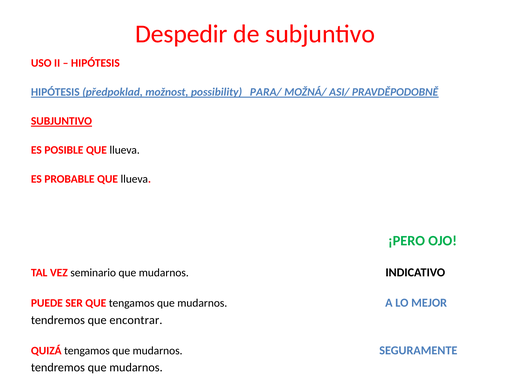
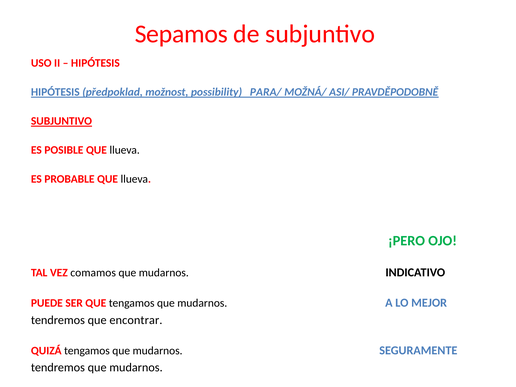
Despedir: Despedir -> Sepamos (181, 34)
seminario: seminario -> comamos (93, 273)
